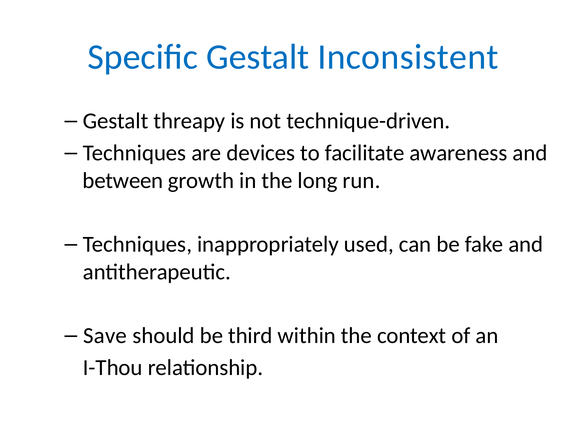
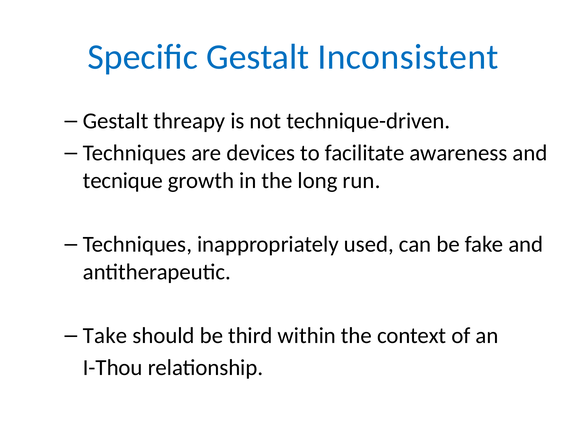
between: between -> tecnique (123, 180)
Save: Save -> Take (105, 335)
